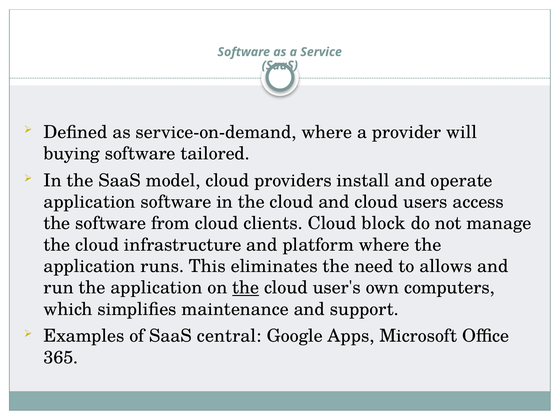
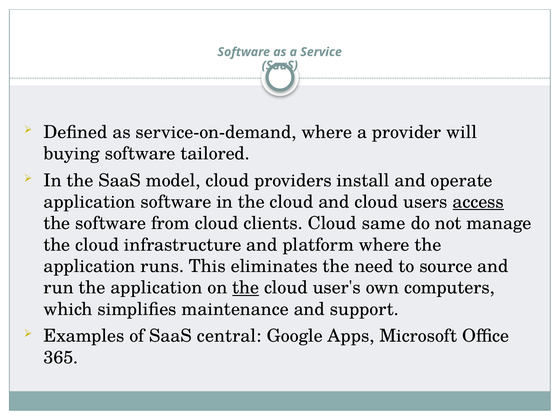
access underline: none -> present (478, 202)
block: block -> same (384, 223)
allows: allows -> source (446, 266)
